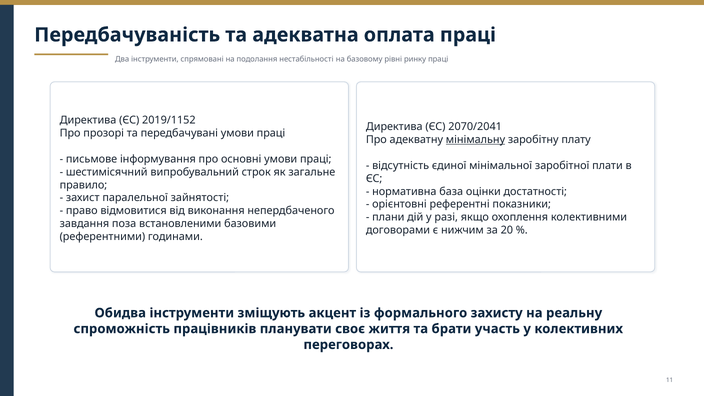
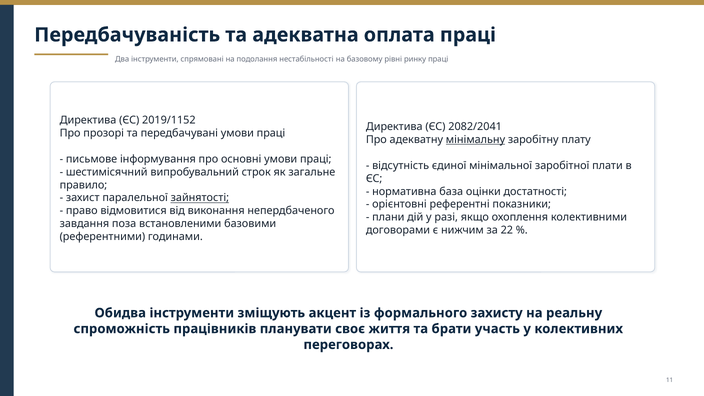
2070/2041: 2070/2041 -> 2082/2041 (475, 126)
зайнятості underline: none -> present (200, 198)
20: 20 -> 22 (507, 230)
